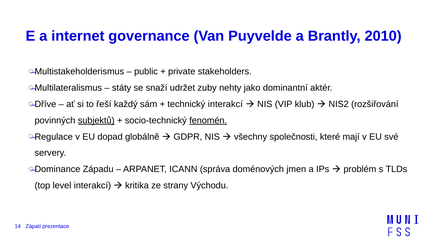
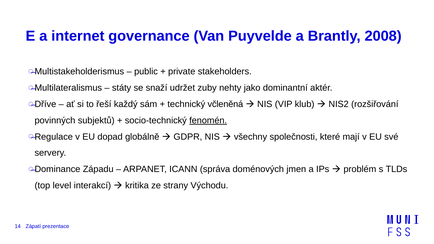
2010: 2010 -> 2008 (383, 36)
technický interakcí: interakcí -> včleněná (225, 104)
subjektů underline: present -> none (96, 121)
